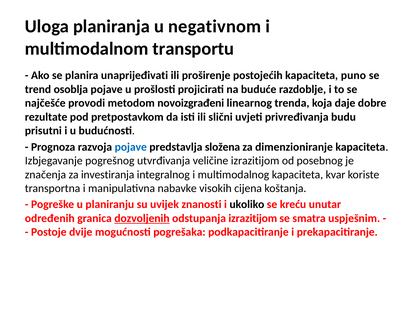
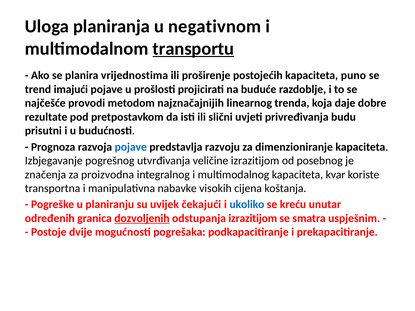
transportu underline: none -> present (193, 49)
unaprijeđivati: unaprijeđivati -> vrijednostima (135, 76)
osoblja: osoblja -> imajući (71, 89)
novoizgrađeni: novoizgrađeni -> najznačajnijih (191, 103)
složena: složena -> razvoju (222, 147)
investiranja: investiranja -> proizvodna (108, 175)
znanosti: znanosti -> čekajući (201, 205)
ukoliko colour: black -> blue (247, 205)
